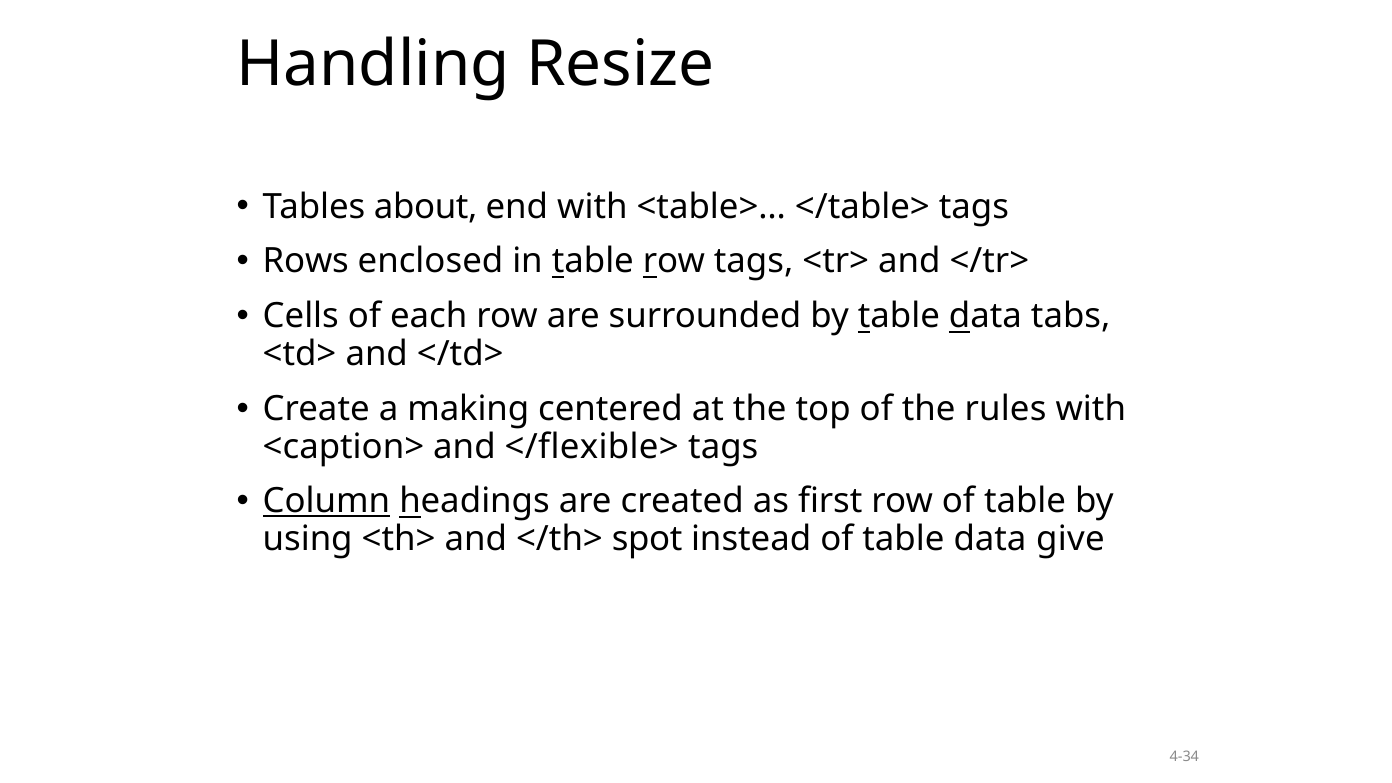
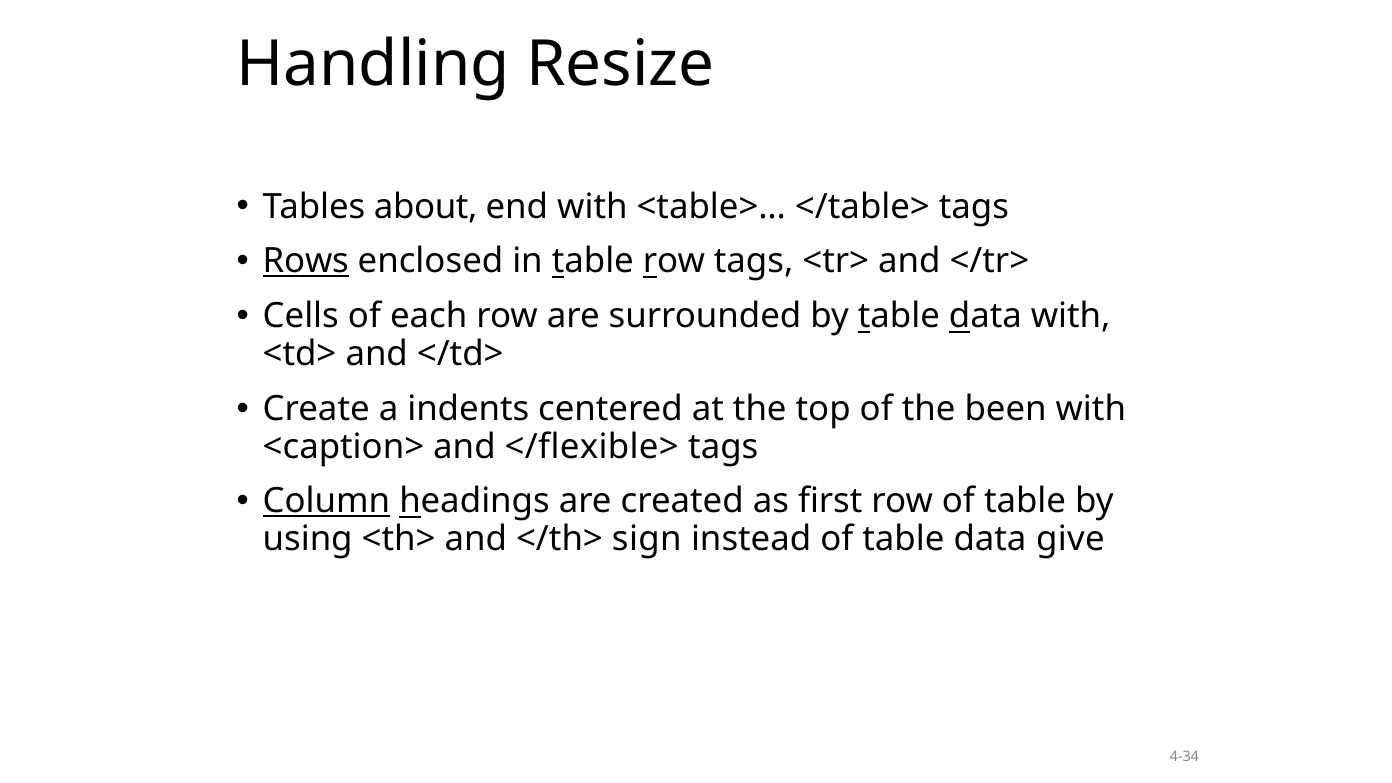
Rows underline: none -> present (306, 261)
data tabs: tabs -> with (1071, 316)
making: making -> indents (468, 409)
rules: rules -> been (1006, 409)
spot: spot -> sign (647, 539)
